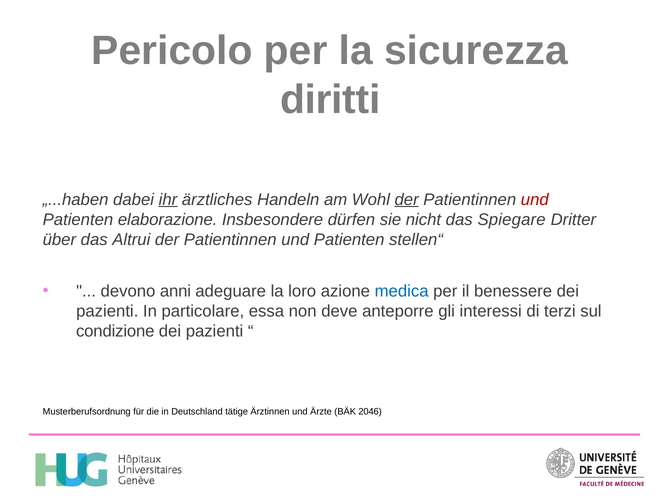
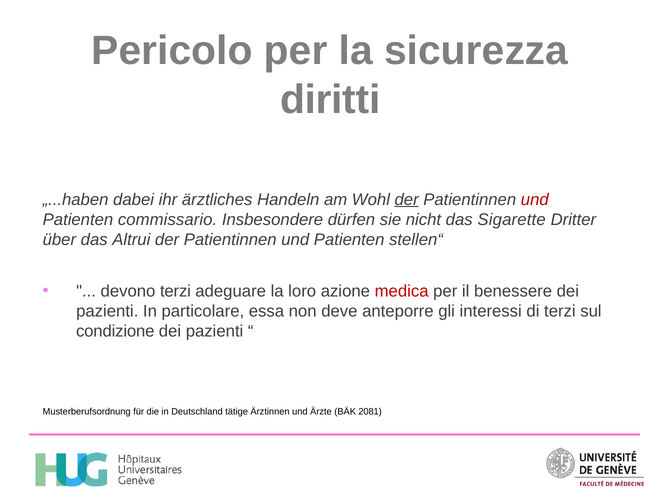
ihr underline: present -> none (168, 199)
elaborazione: elaborazione -> commissario (168, 219)
Spiegare: Spiegare -> Sigarette (512, 219)
devono anni: anni -> terzi (175, 291)
medica colour: blue -> red (402, 291)
2046: 2046 -> 2081 (370, 412)
